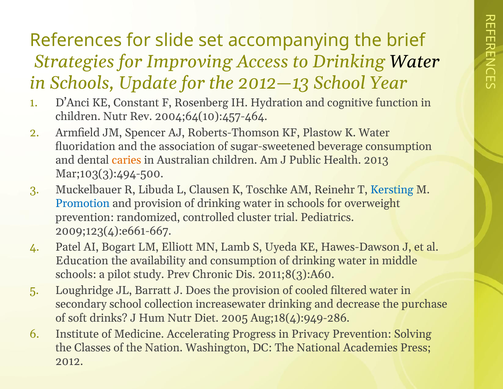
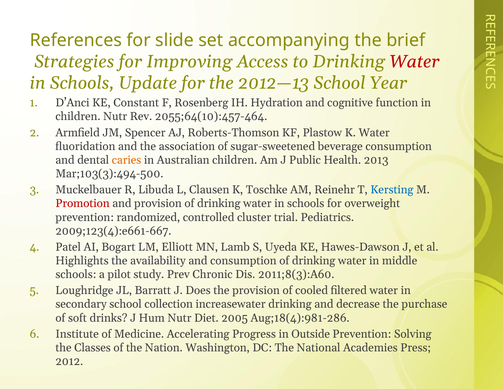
Water colour: black -> red (415, 62)
2004;64(10):457-464: 2004;64(10):457-464 -> 2055;64(10):457-464 (211, 116)
Promotion colour: blue -> red (83, 203)
Education: Education -> Highlights (82, 260)
Aug;18(4):949-286: Aug;18(4):949-286 -> Aug;18(4):981-286 (300, 318)
Privacy: Privacy -> Outside (311, 334)
